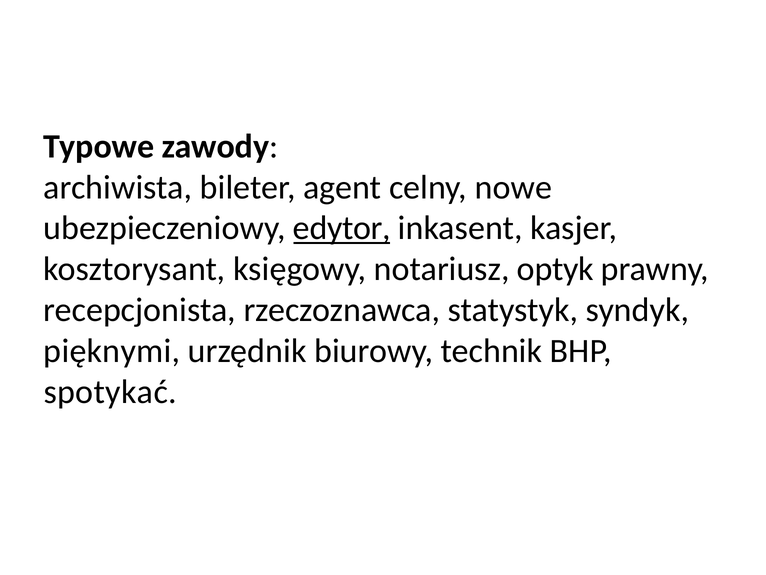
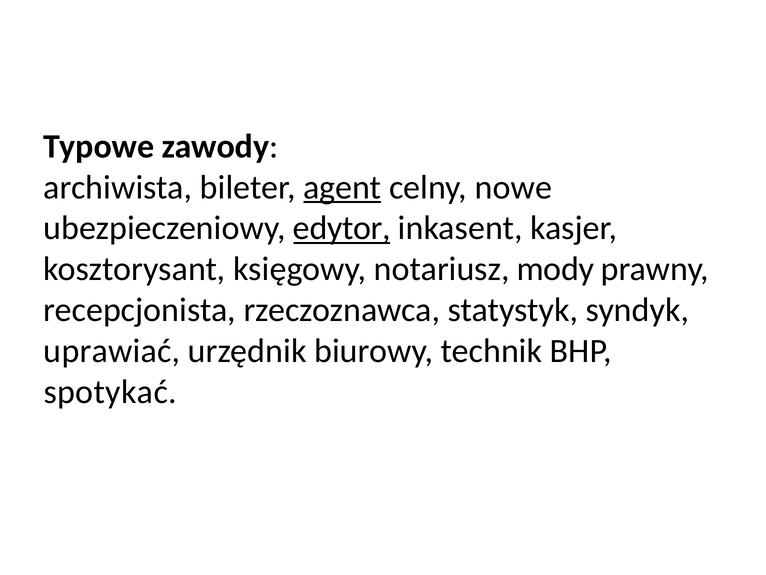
agent underline: none -> present (342, 187)
optyk: optyk -> mody (555, 269)
pięknymi: pięknymi -> uprawiać (112, 351)
